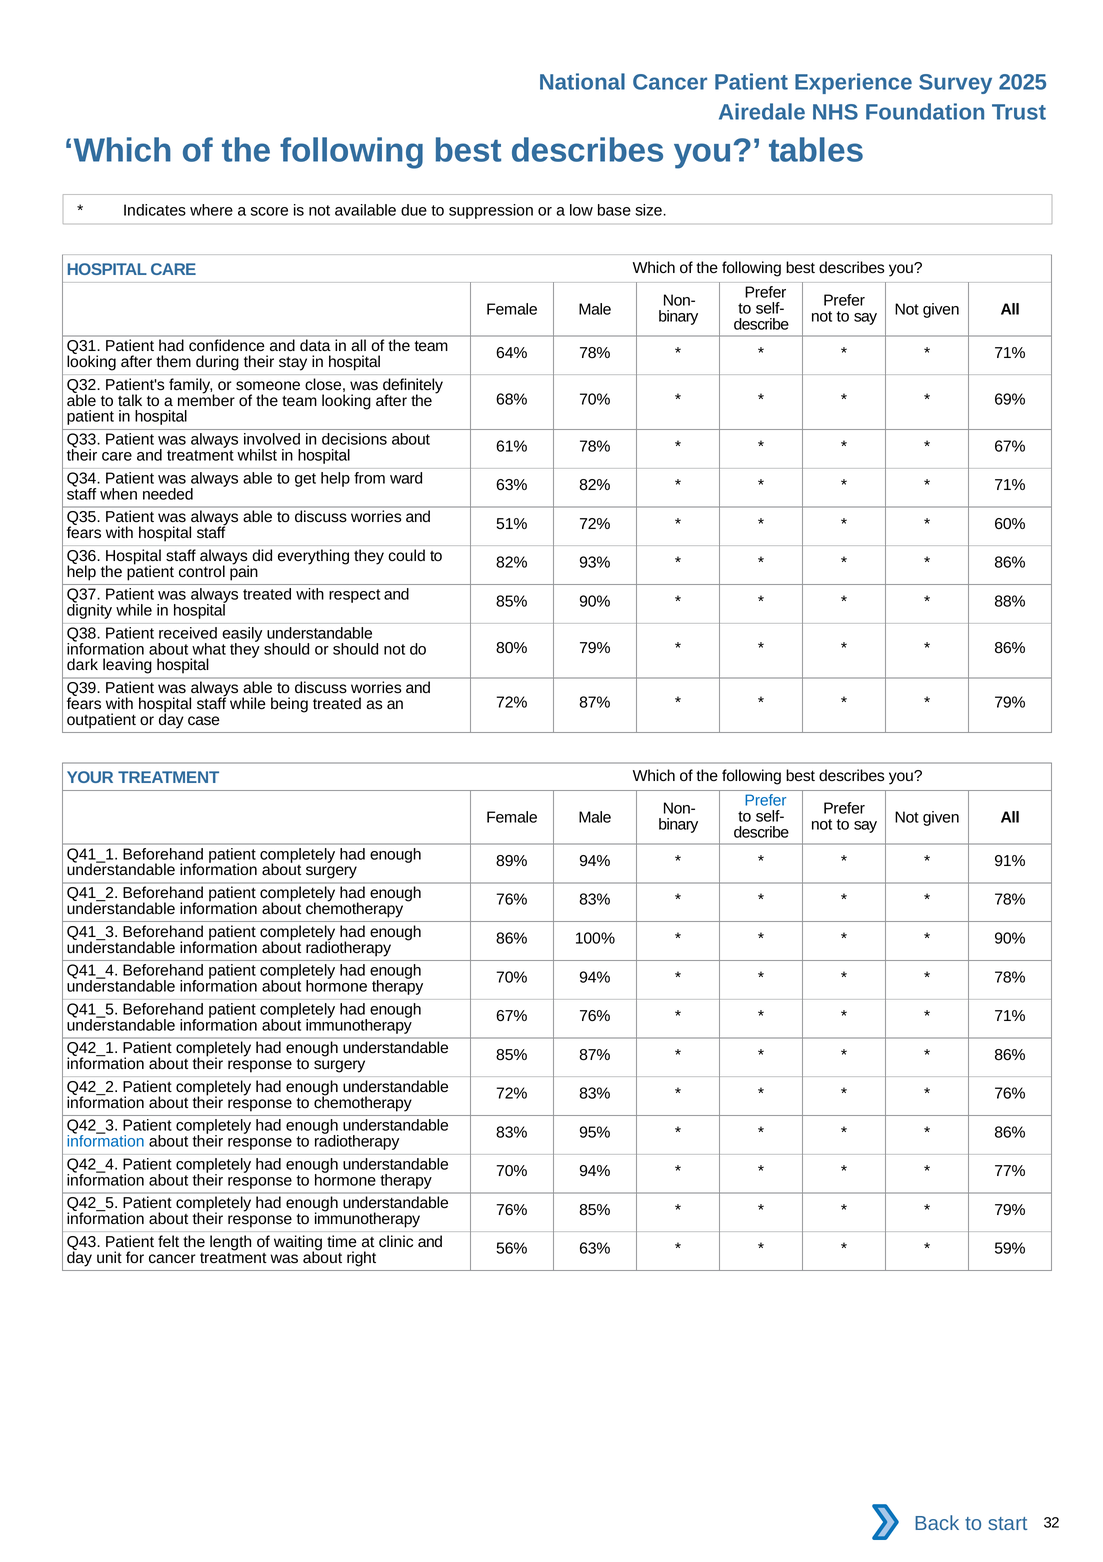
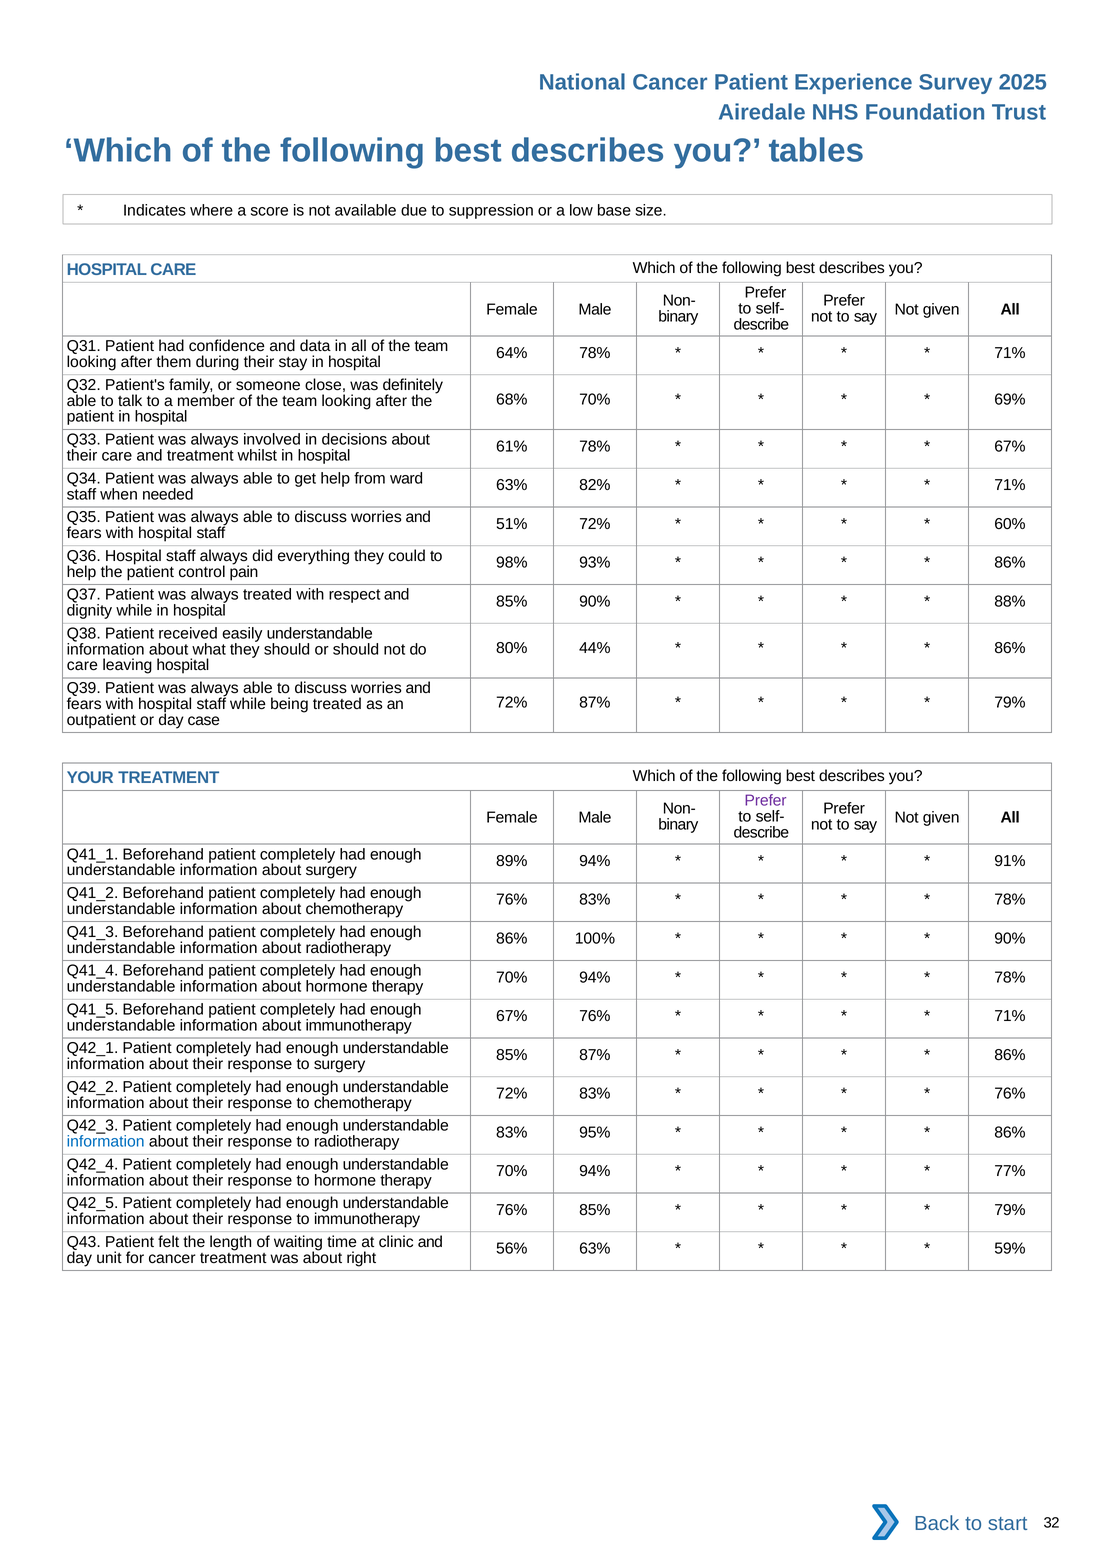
82%: 82% -> 98% (512, 562)
80% 79%: 79% -> 44% (595, 648)
dark: dark -> care (82, 665)
Prefer colour: blue -> purple (766, 800)
